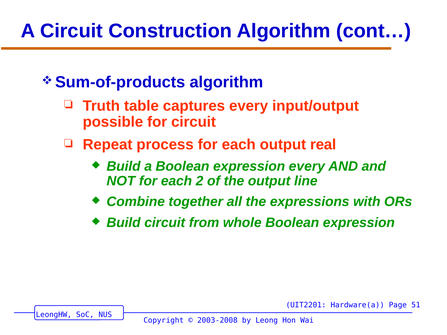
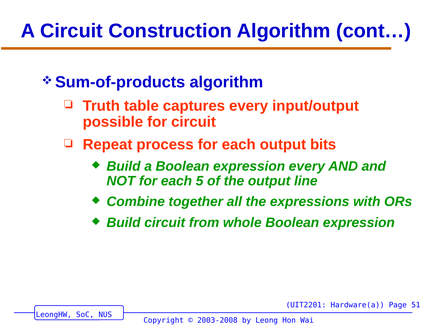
real: real -> bits (323, 145)
2: 2 -> 5 (200, 181)
